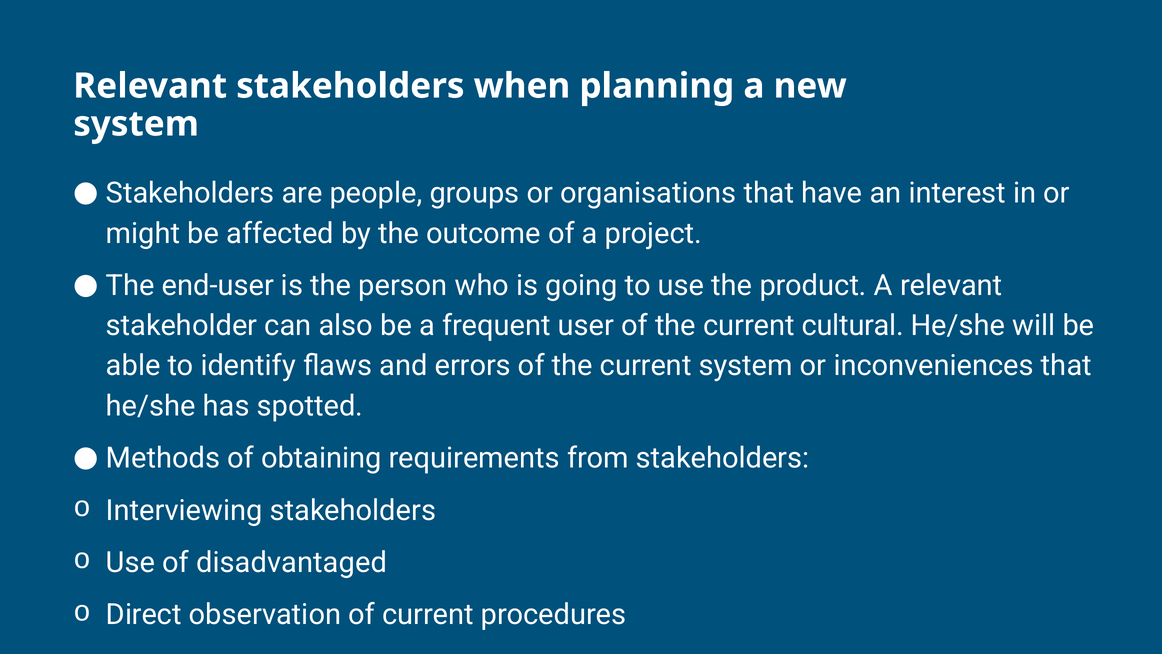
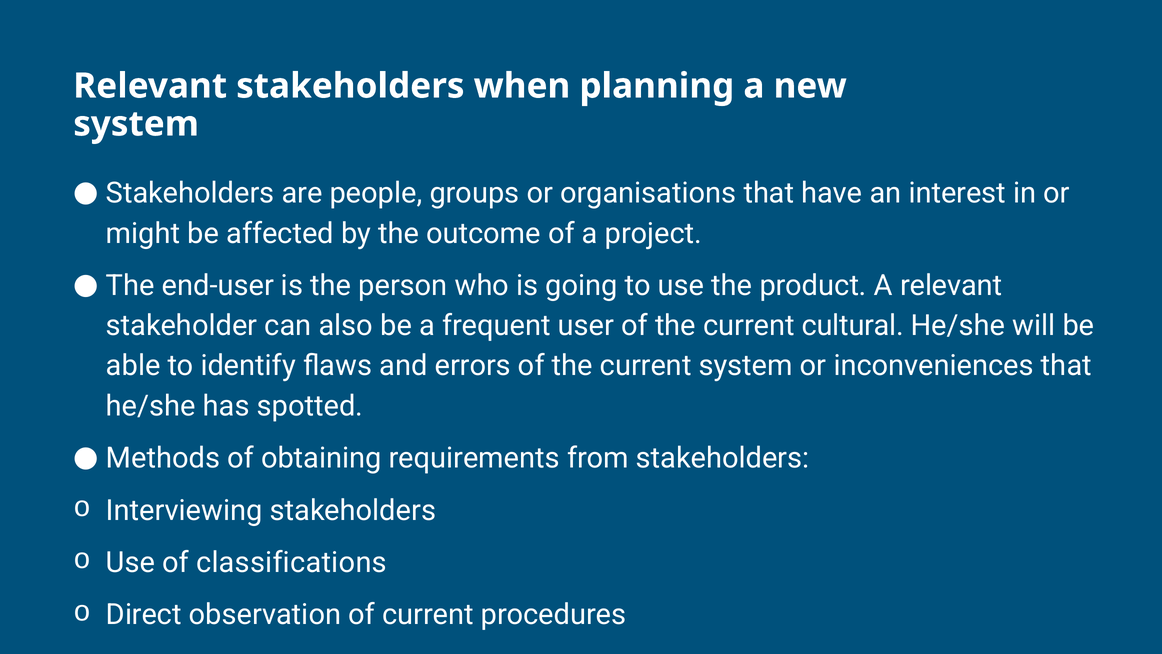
disadvantaged: disadvantaged -> classifications (291, 562)
